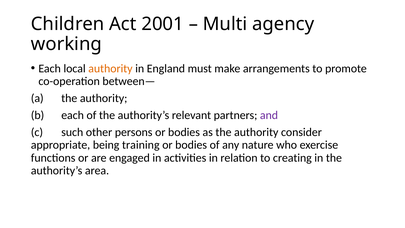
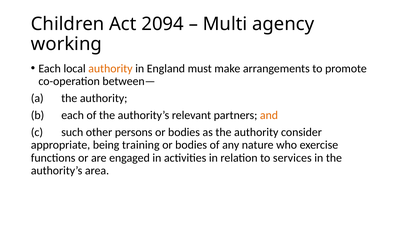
2001: 2001 -> 2094 (163, 24)
and colour: purple -> orange (269, 115)
creating: creating -> services (292, 158)
